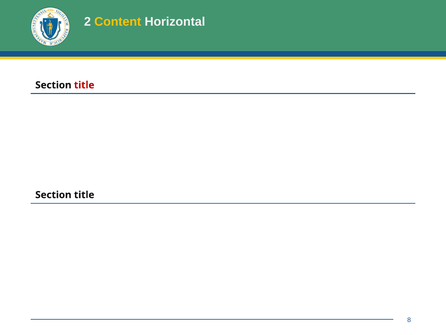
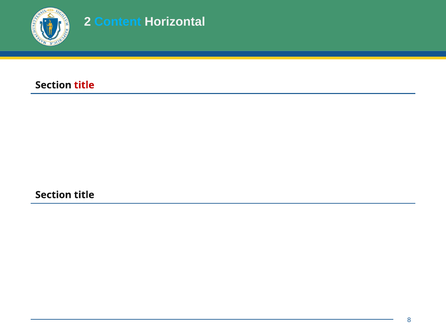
Content colour: yellow -> light blue (118, 22)
